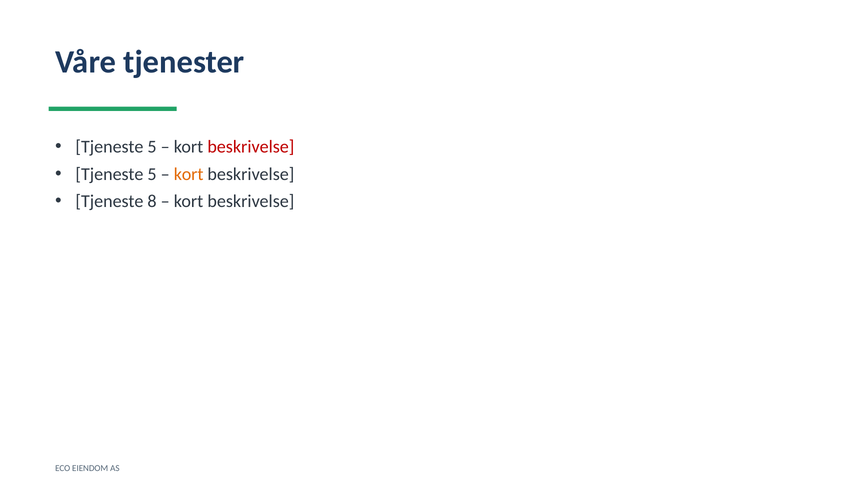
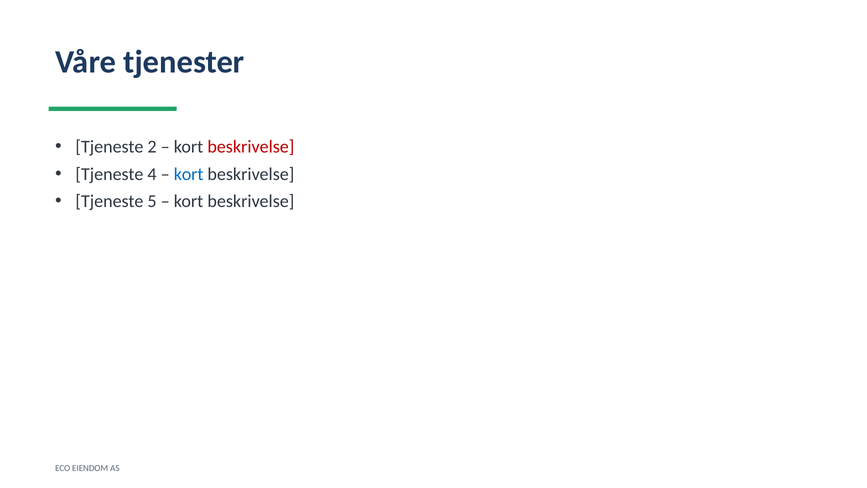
5: 5 -> 2 (152, 147)
5: 5 -> 4 (152, 174)
kort colour: orange -> blue (189, 174)
8: 8 -> 5 (152, 201)
